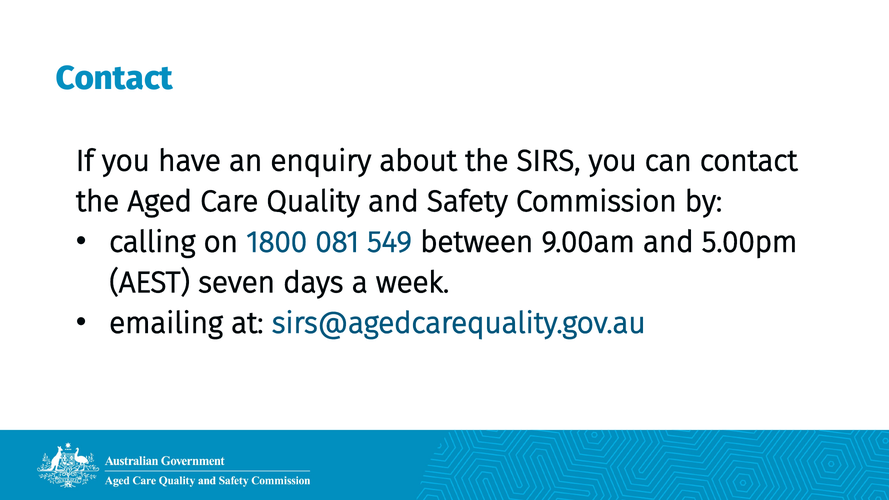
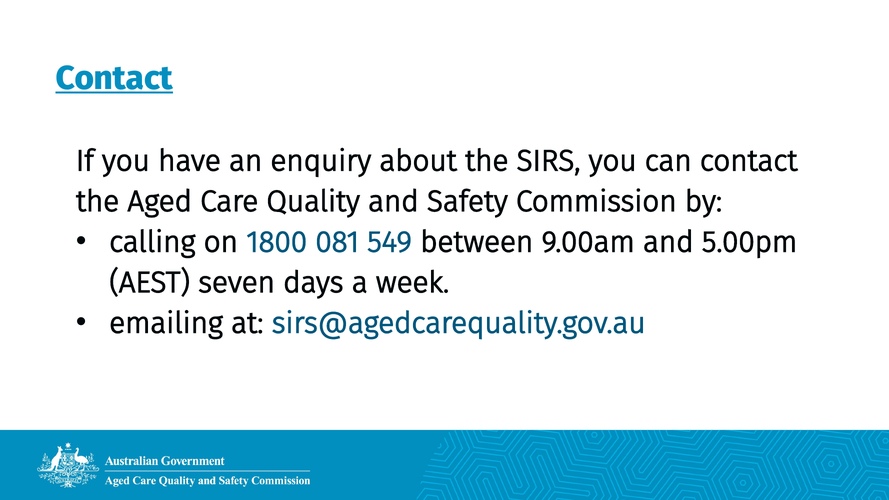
Contact underline: none -> present (114, 78)
